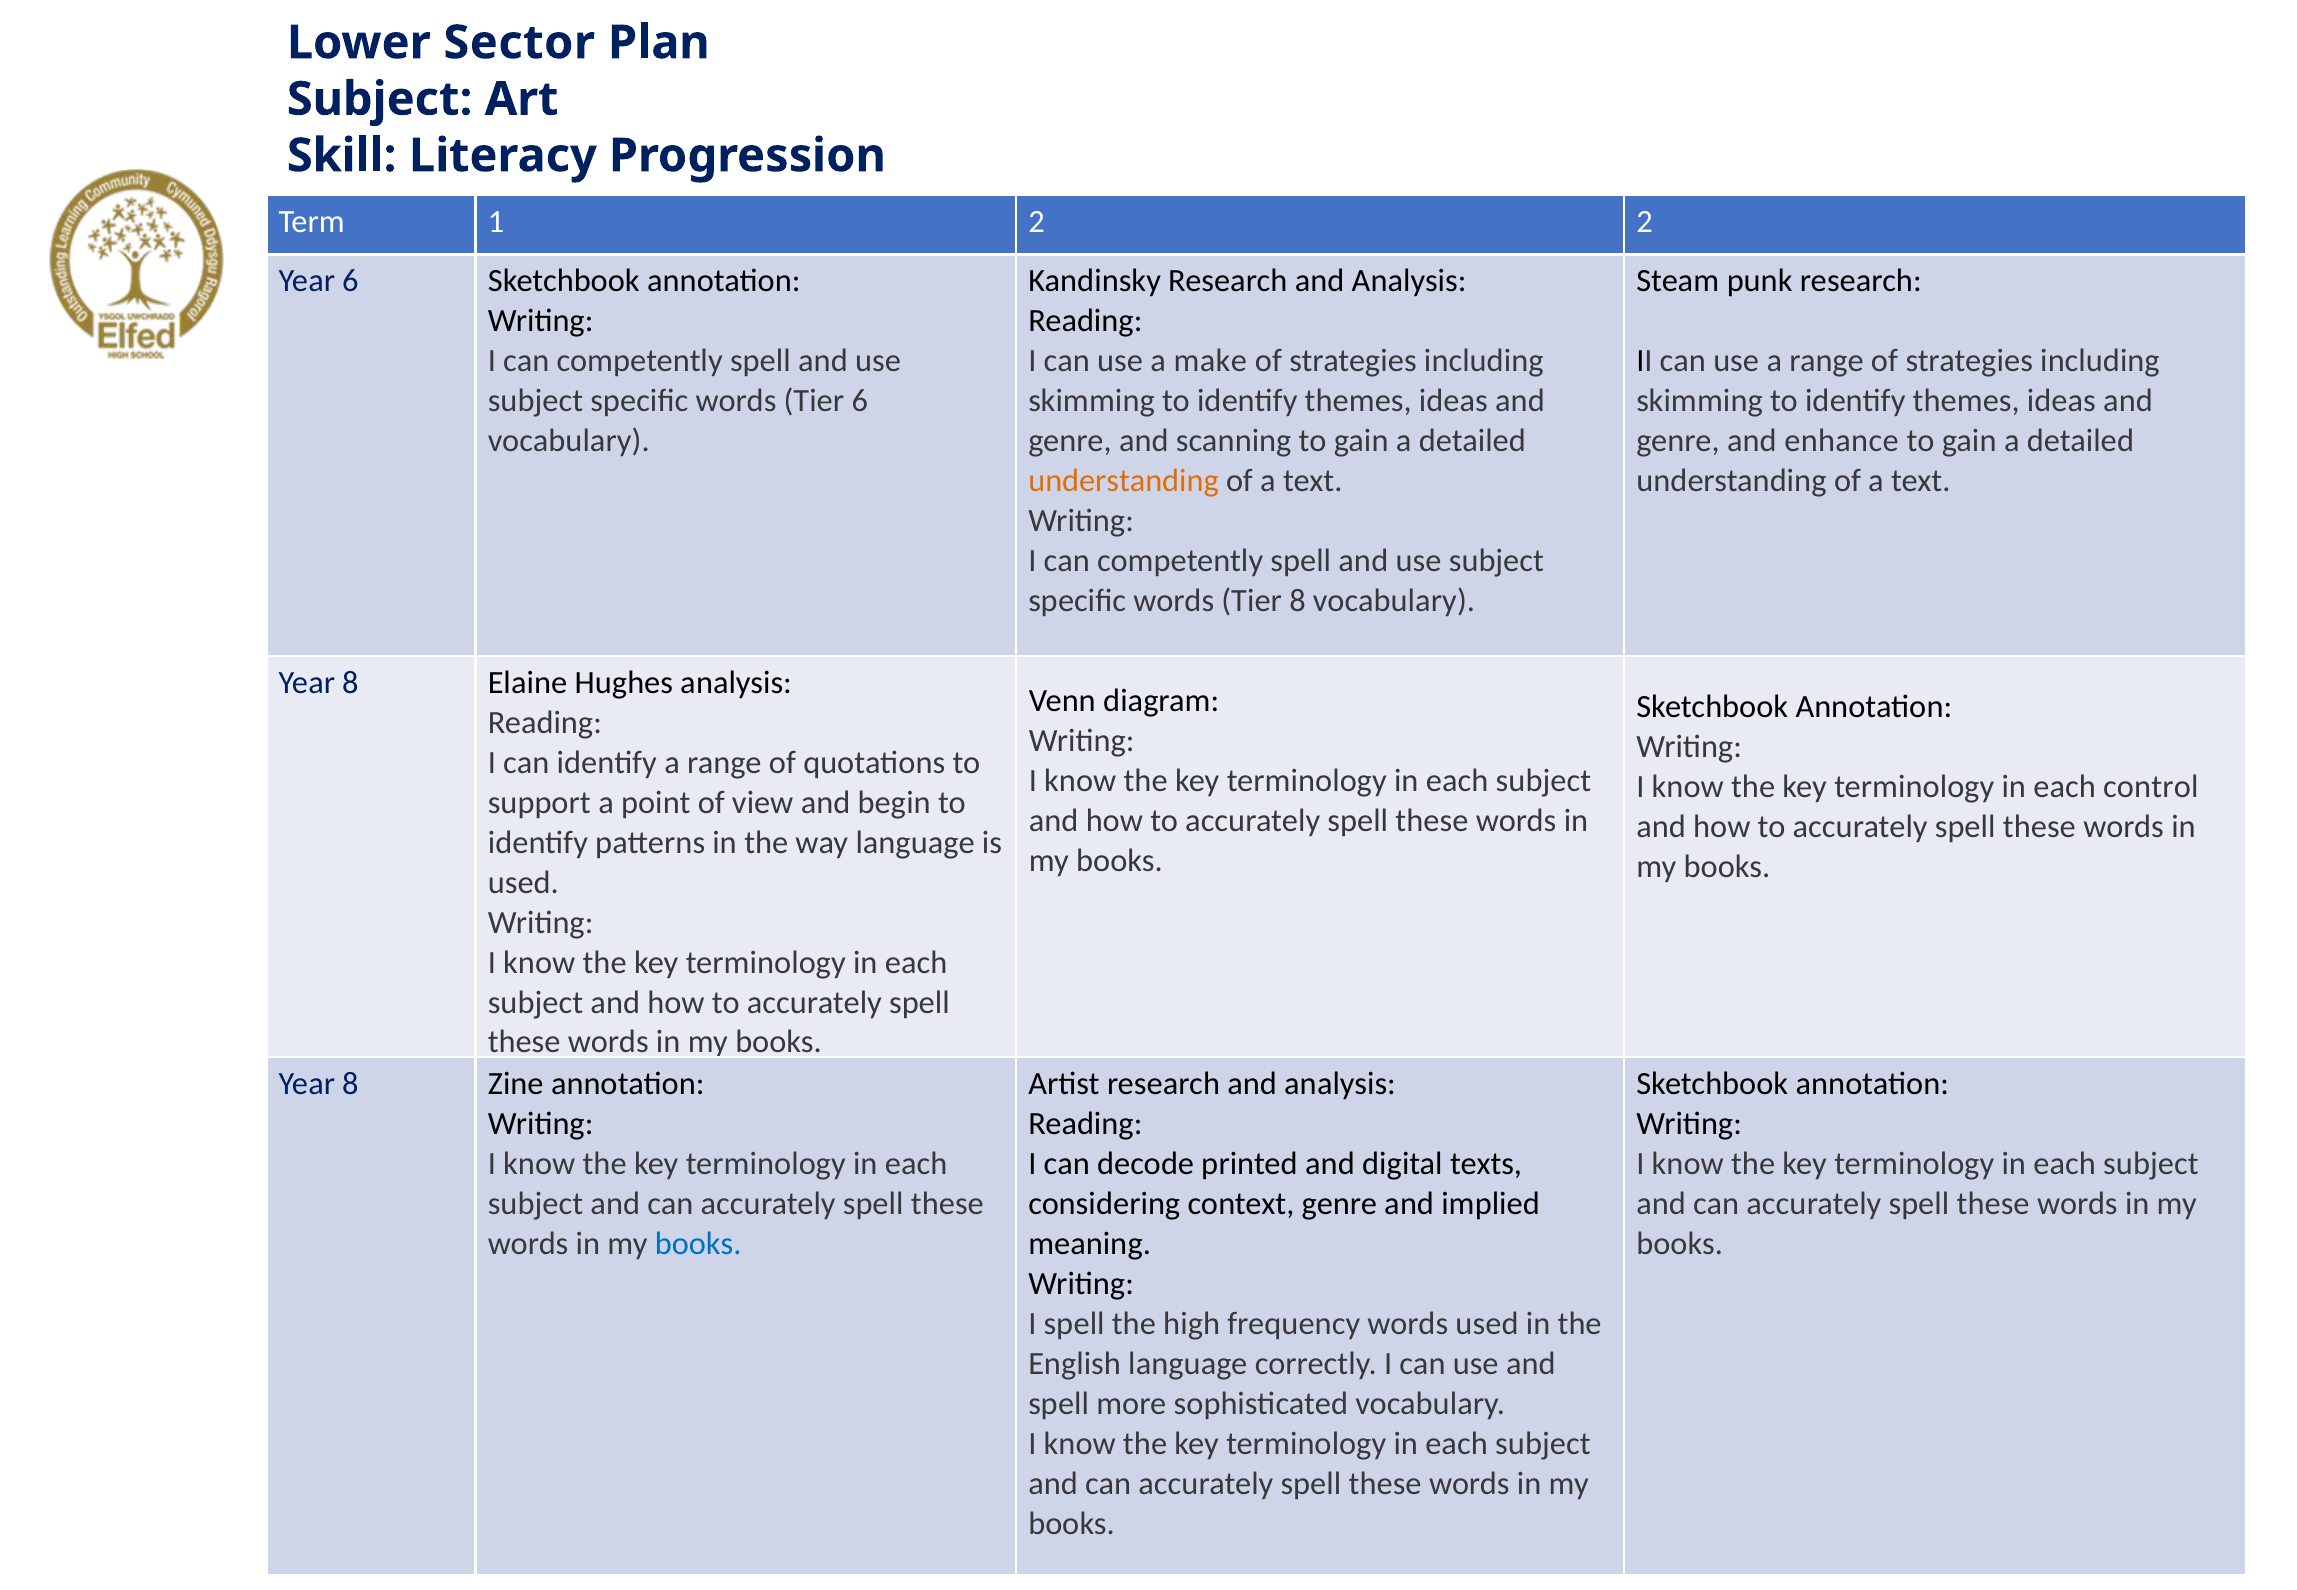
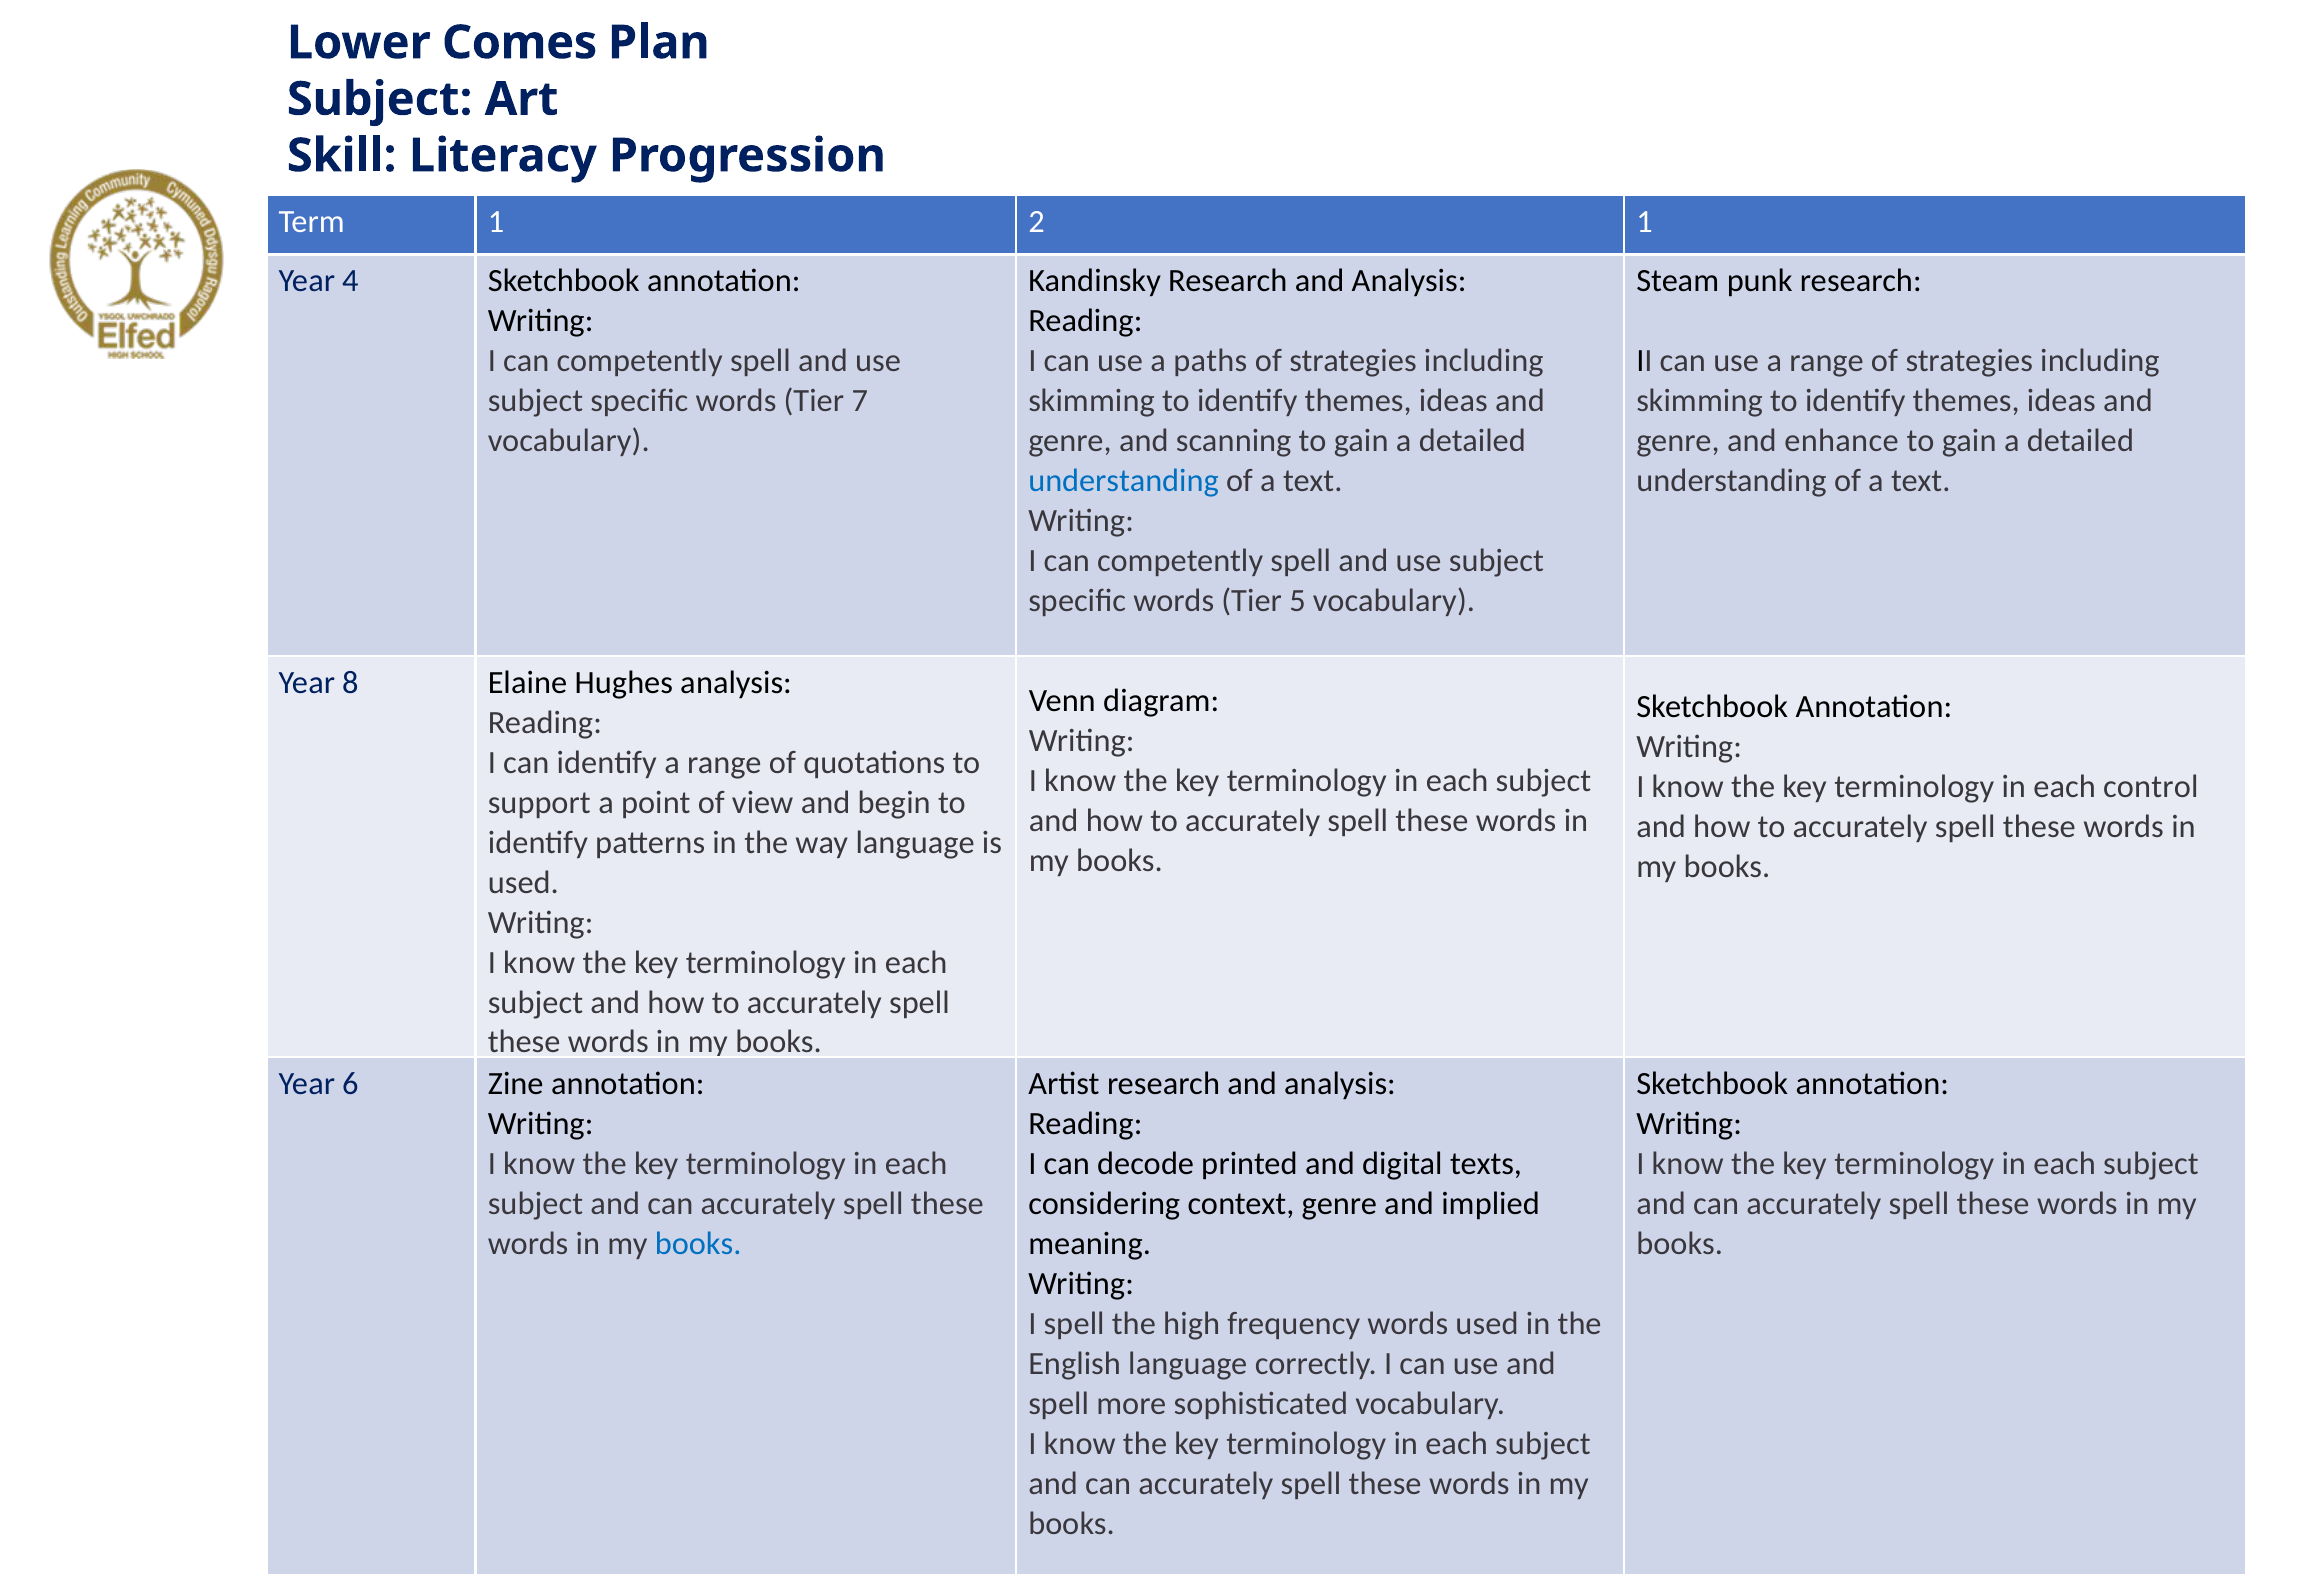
Sector: Sector -> Comes (520, 43)
2 2: 2 -> 1 (1645, 222)
Year 6: 6 -> 4 (350, 281)
make: make -> paths (1210, 361)
Tier 6: 6 -> 7 (860, 401)
understanding colour: orange -> blue (1124, 481)
Tier 8: 8 -> 5 (1298, 601)
8: 8 -> 6 (350, 1084)
